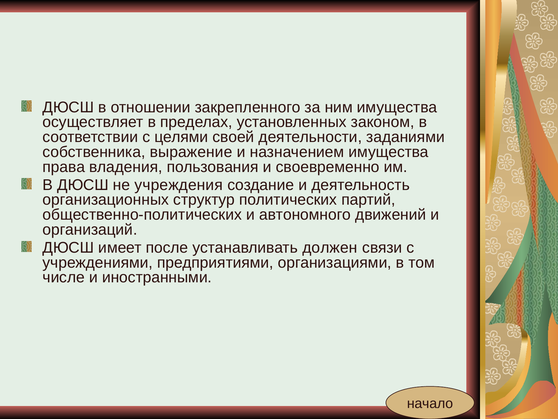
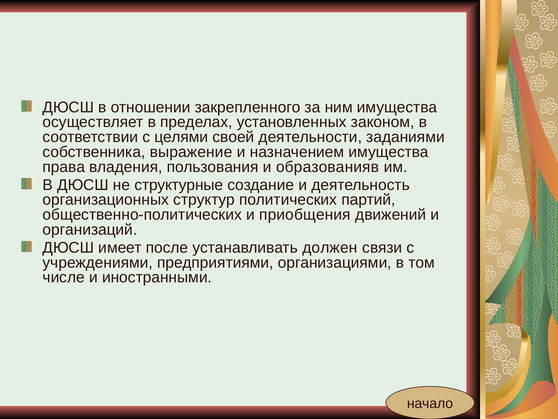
своевременно: своевременно -> образованияв (328, 167)
учреждения: учреждения -> структурные (179, 185)
автономного: автономного -> приобщения (305, 215)
